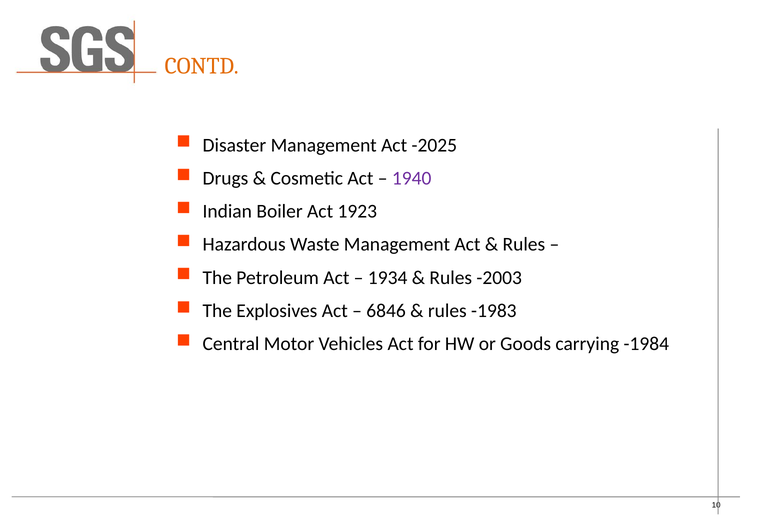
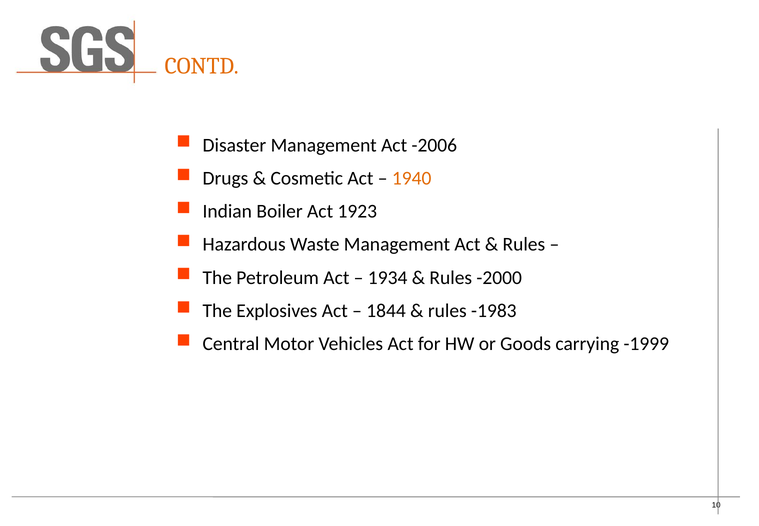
-2025: -2025 -> -2006 (434, 145)
1940 colour: purple -> orange (412, 178)
-2003: -2003 -> -2000 (499, 277)
6846: 6846 -> 1844 (386, 311)
-1984: -1984 -> -1999 (646, 344)
